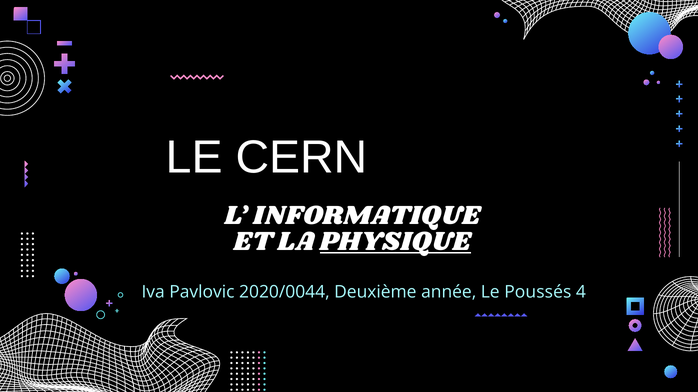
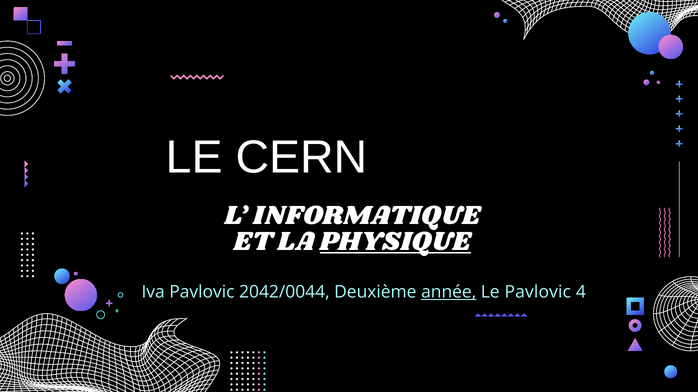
2020/0044: 2020/0044 -> 2042/0044 (284, 293)
année underline: none -> present (449, 293)
Le Poussés: Poussés -> Pavlovic (538, 293)
